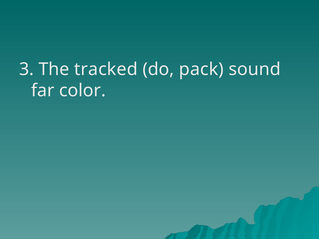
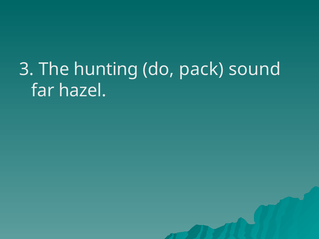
tracked: tracked -> hunting (106, 69)
color: color -> hazel (83, 91)
